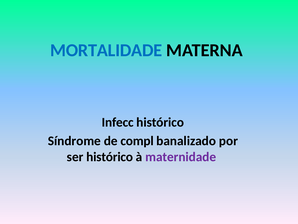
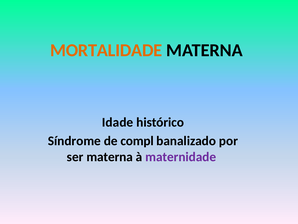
MORTALIDADE colour: blue -> orange (106, 50)
Infecc: Infecc -> Idade (118, 122)
ser histórico: histórico -> materna (110, 157)
